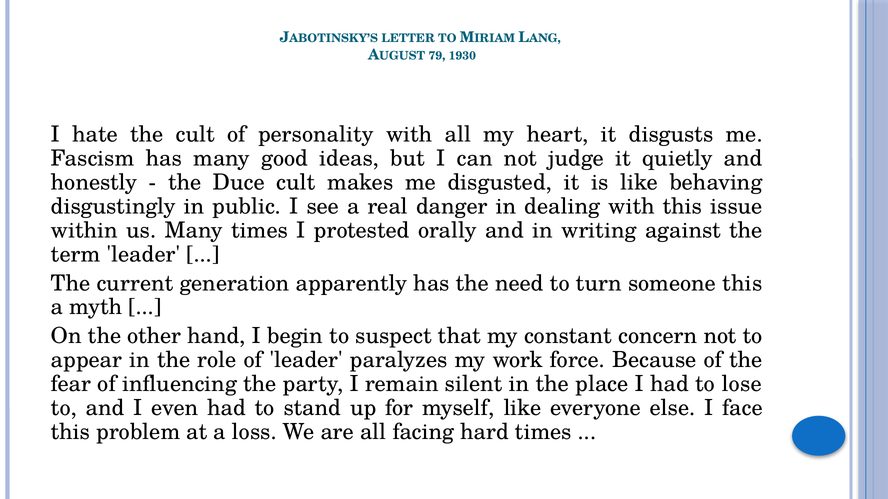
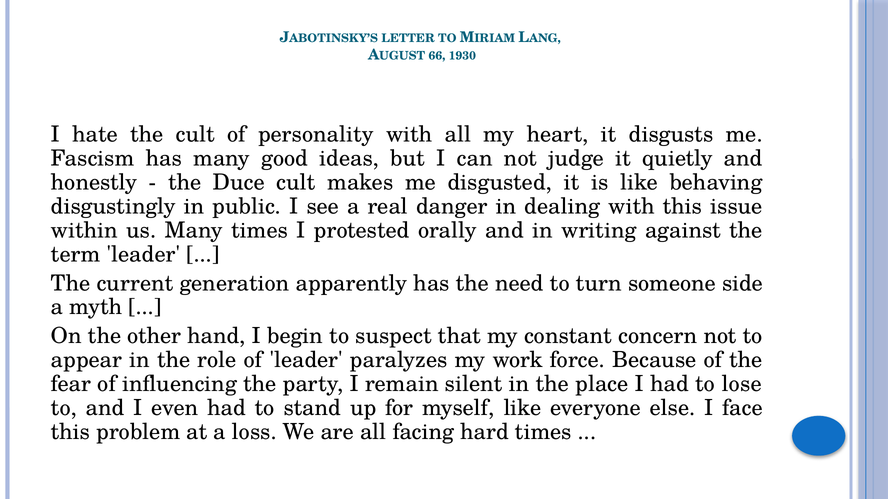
79: 79 -> 66 (437, 56)
someone this: this -> side (743, 283)
